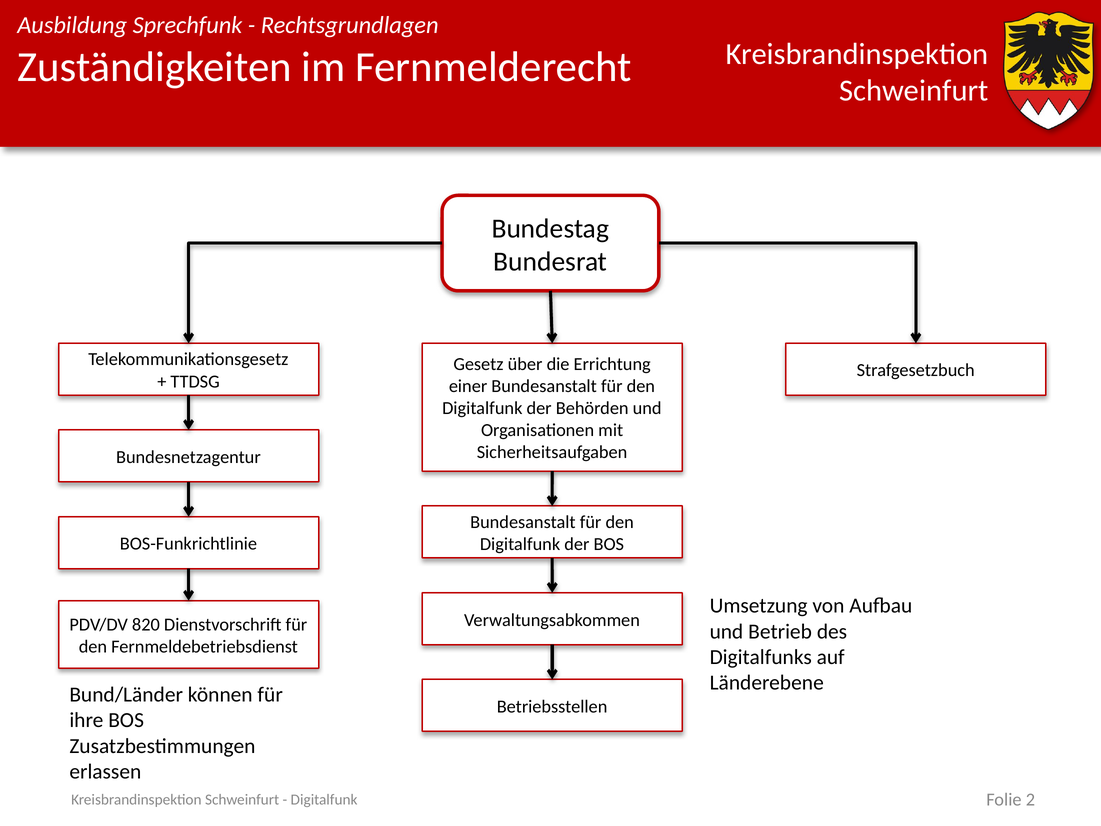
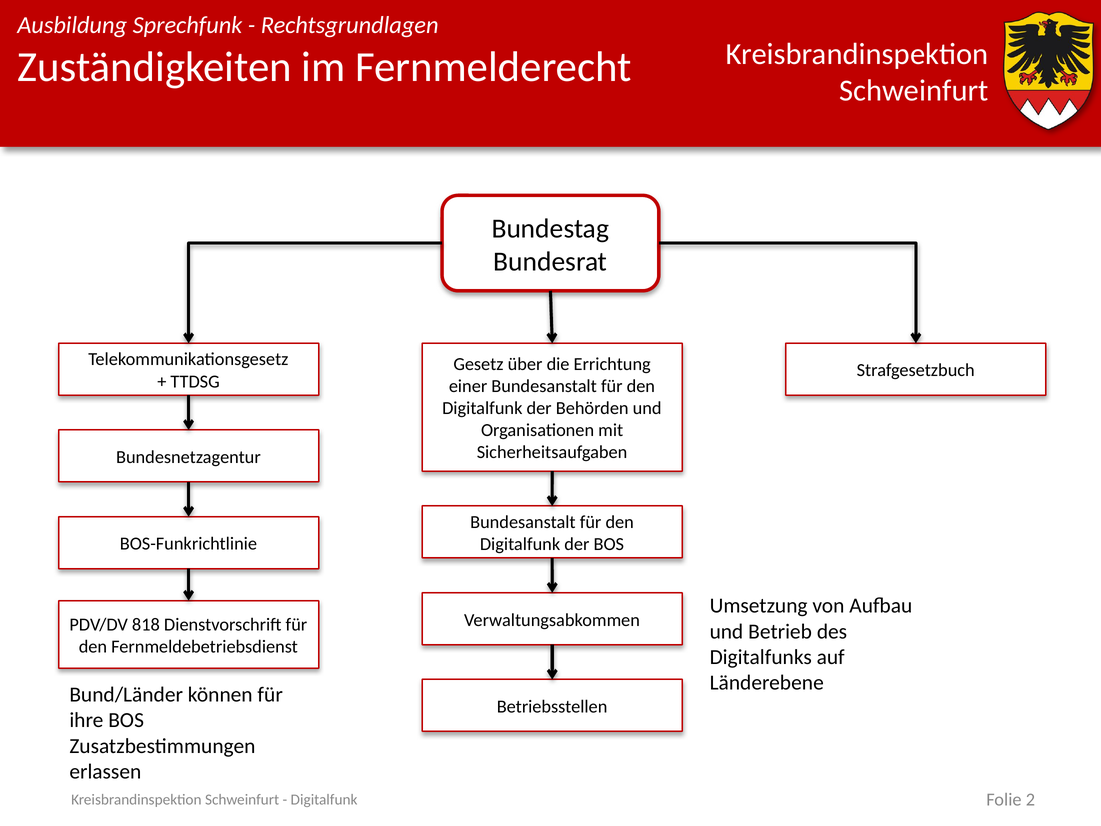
820: 820 -> 818 (146, 624)
